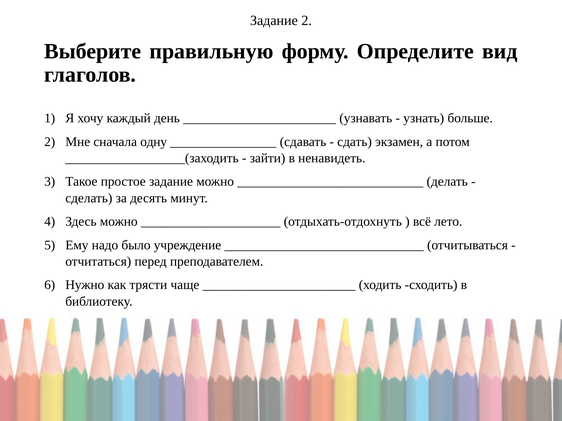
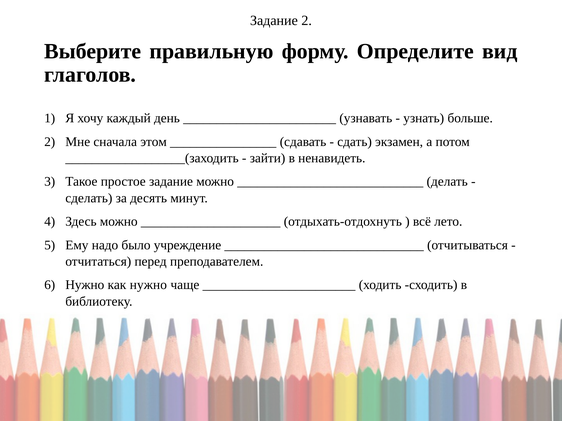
одну: одну -> этом (154, 142)
как трясти: трясти -> нужно (148, 285)
